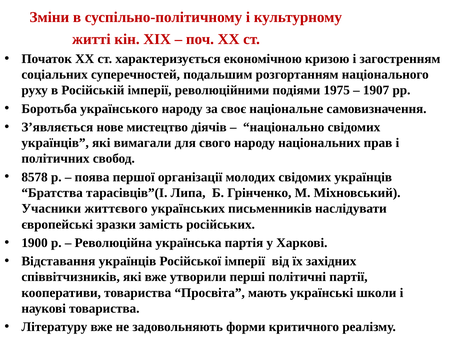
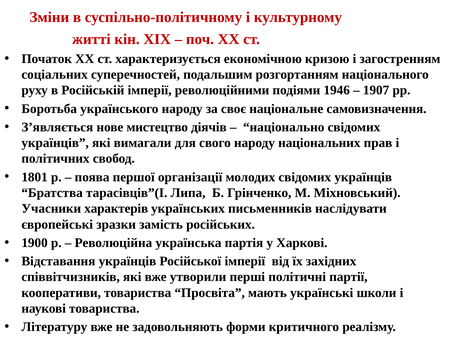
1975: 1975 -> 1946 (337, 90)
8578: 8578 -> 1801 (35, 177)
життєвого: життєвого -> характерів (116, 209)
